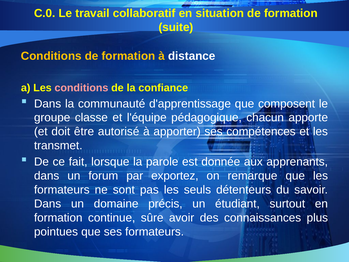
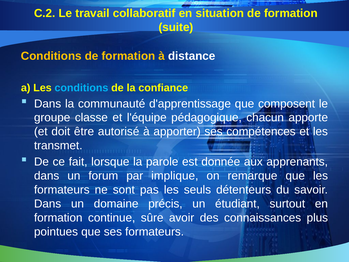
C.0: C.0 -> C.2 (45, 13)
conditions colour: pink -> light blue (81, 88)
exportez: exportez -> implique (175, 176)
